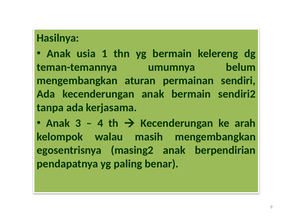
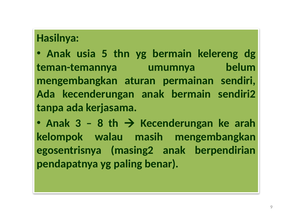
1: 1 -> 5 (105, 54)
4: 4 -> 8 (100, 124)
